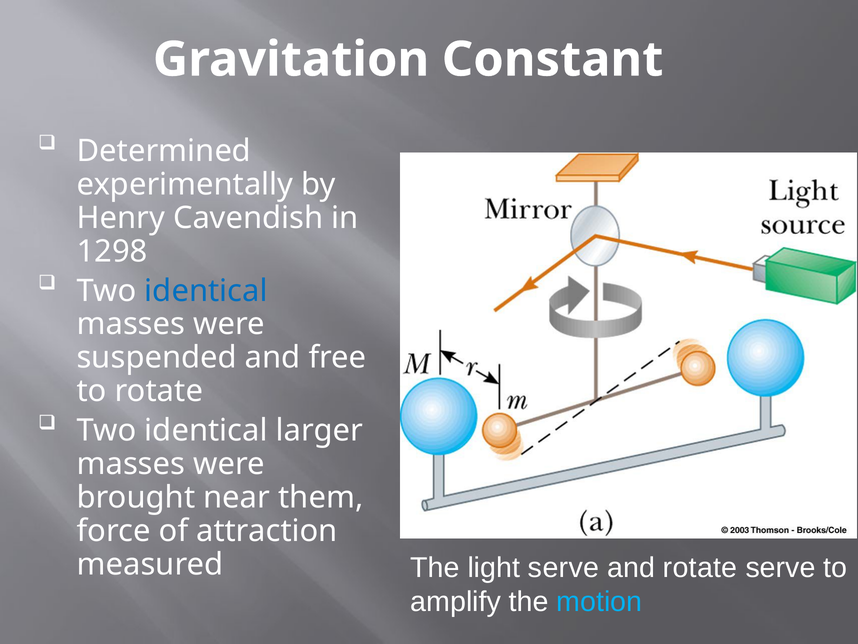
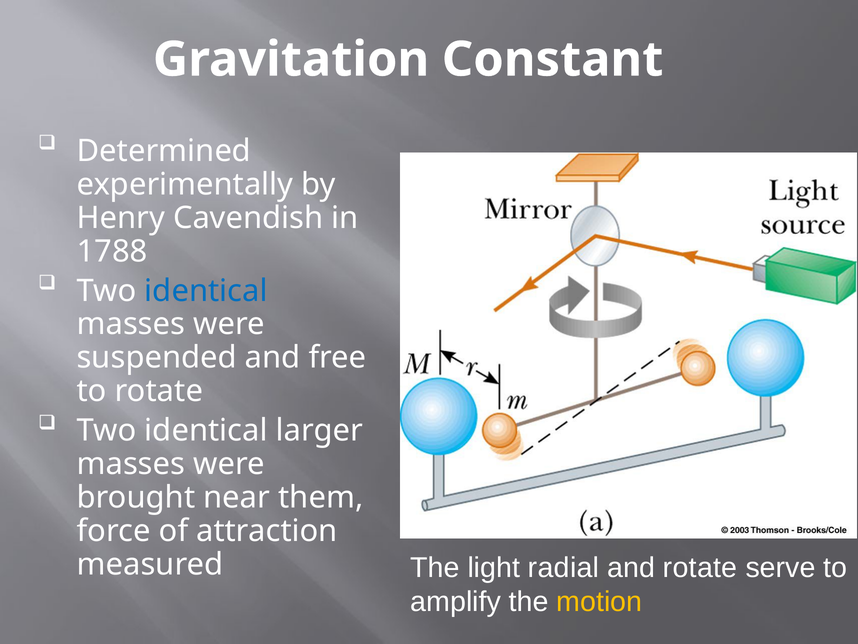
1298: 1298 -> 1788 (112, 251)
light serve: serve -> radial (564, 567)
motion colour: light blue -> yellow (599, 602)
